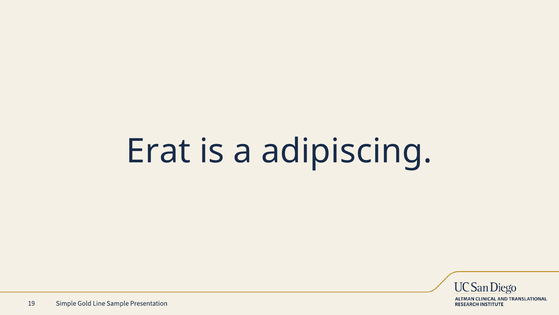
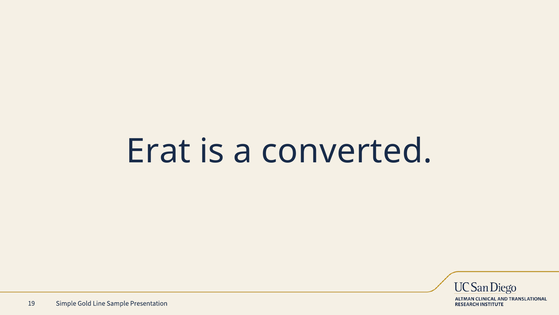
adipiscing: adipiscing -> converted (347, 151)
